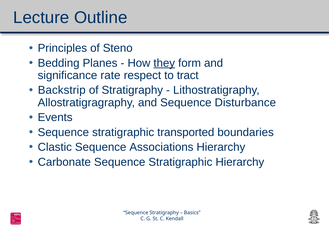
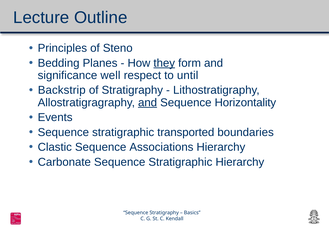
rate: rate -> well (110, 75)
tract: tract -> until (188, 75)
and underline: none -> present (148, 102)
Disturbance: Disturbance -> Horizontality (245, 102)
